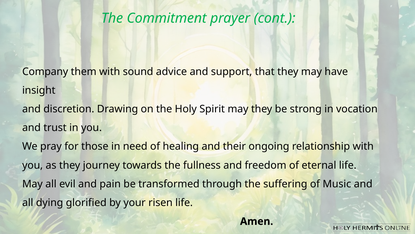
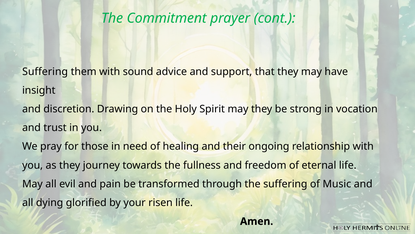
Company: Company -> Suffering (45, 71)
